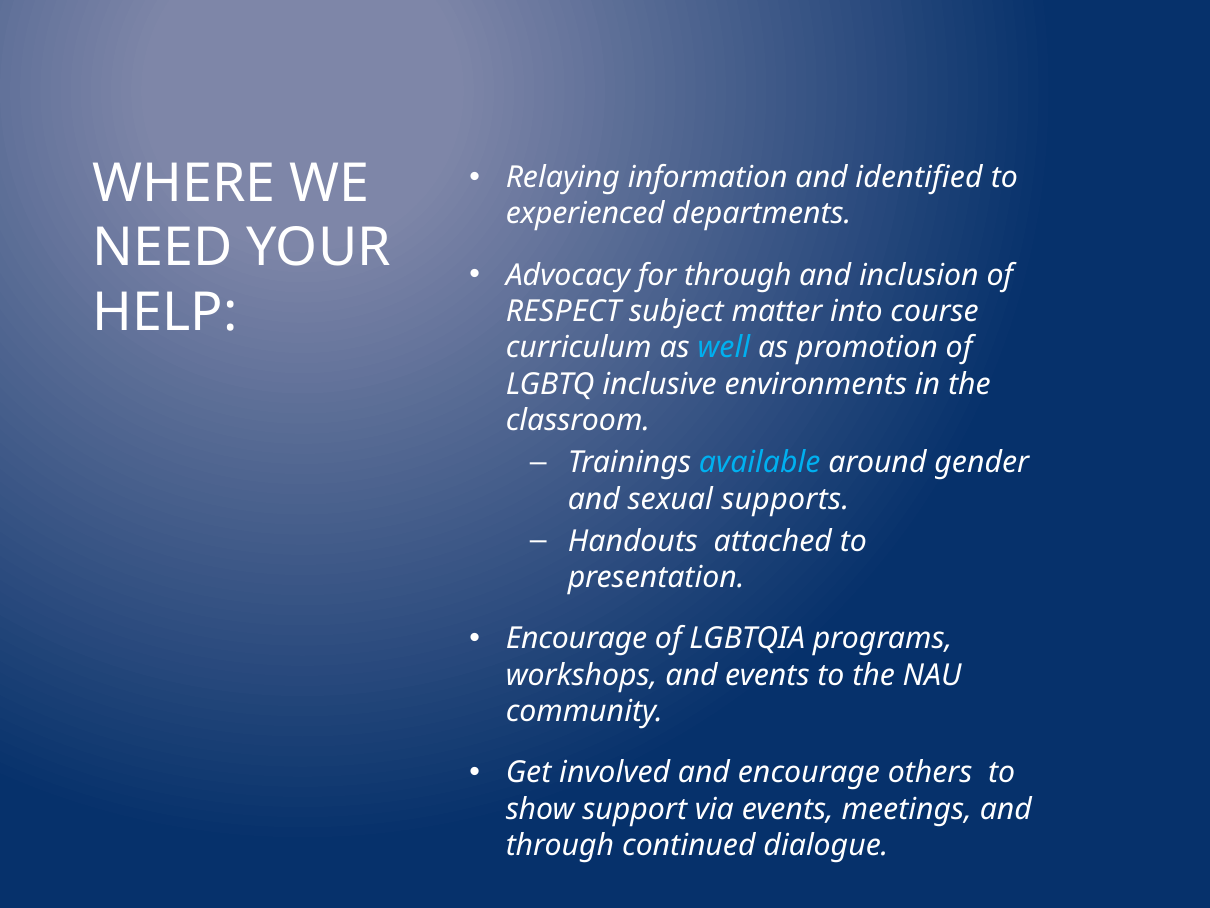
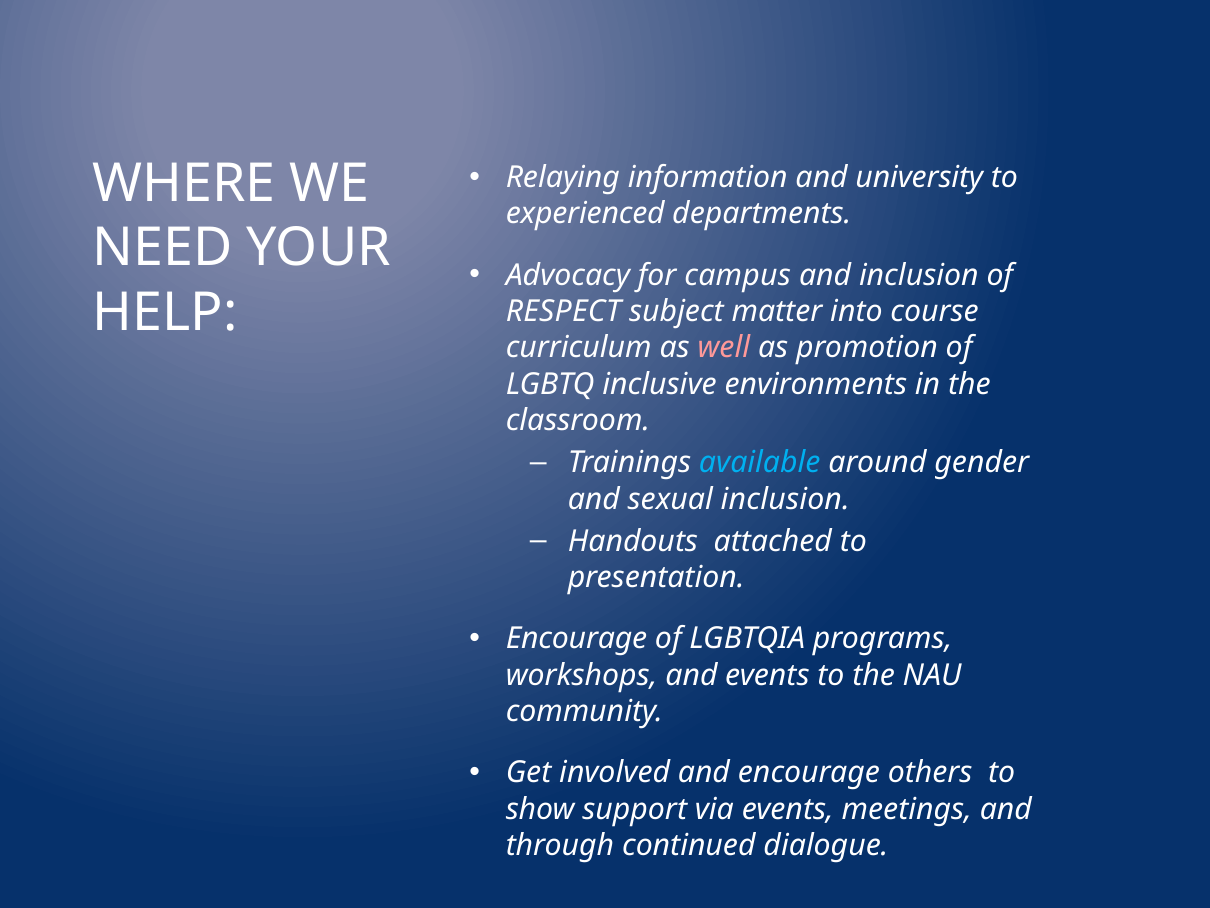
identified: identified -> university (919, 178)
for through: through -> campus (738, 275)
well colour: light blue -> pink (724, 348)
sexual supports: supports -> inclusion (785, 499)
